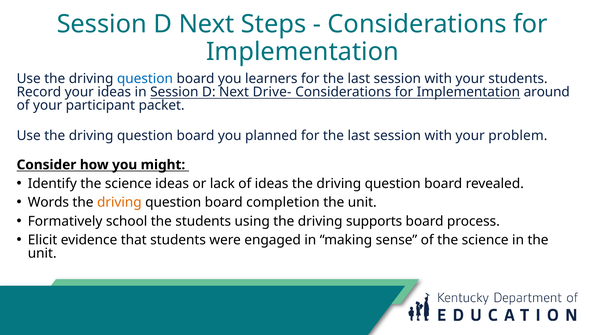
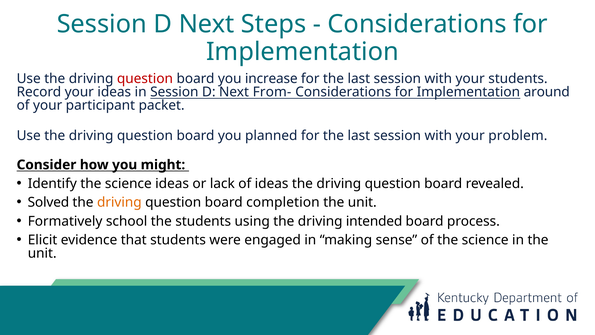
question colour: blue -> red (145, 79)
learners: learners -> increase (271, 79)
Drive-: Drive- -> From- (272, 92)
Words: Words -> Solved (48, 202)
supports: supports -> intended (374, 221)
